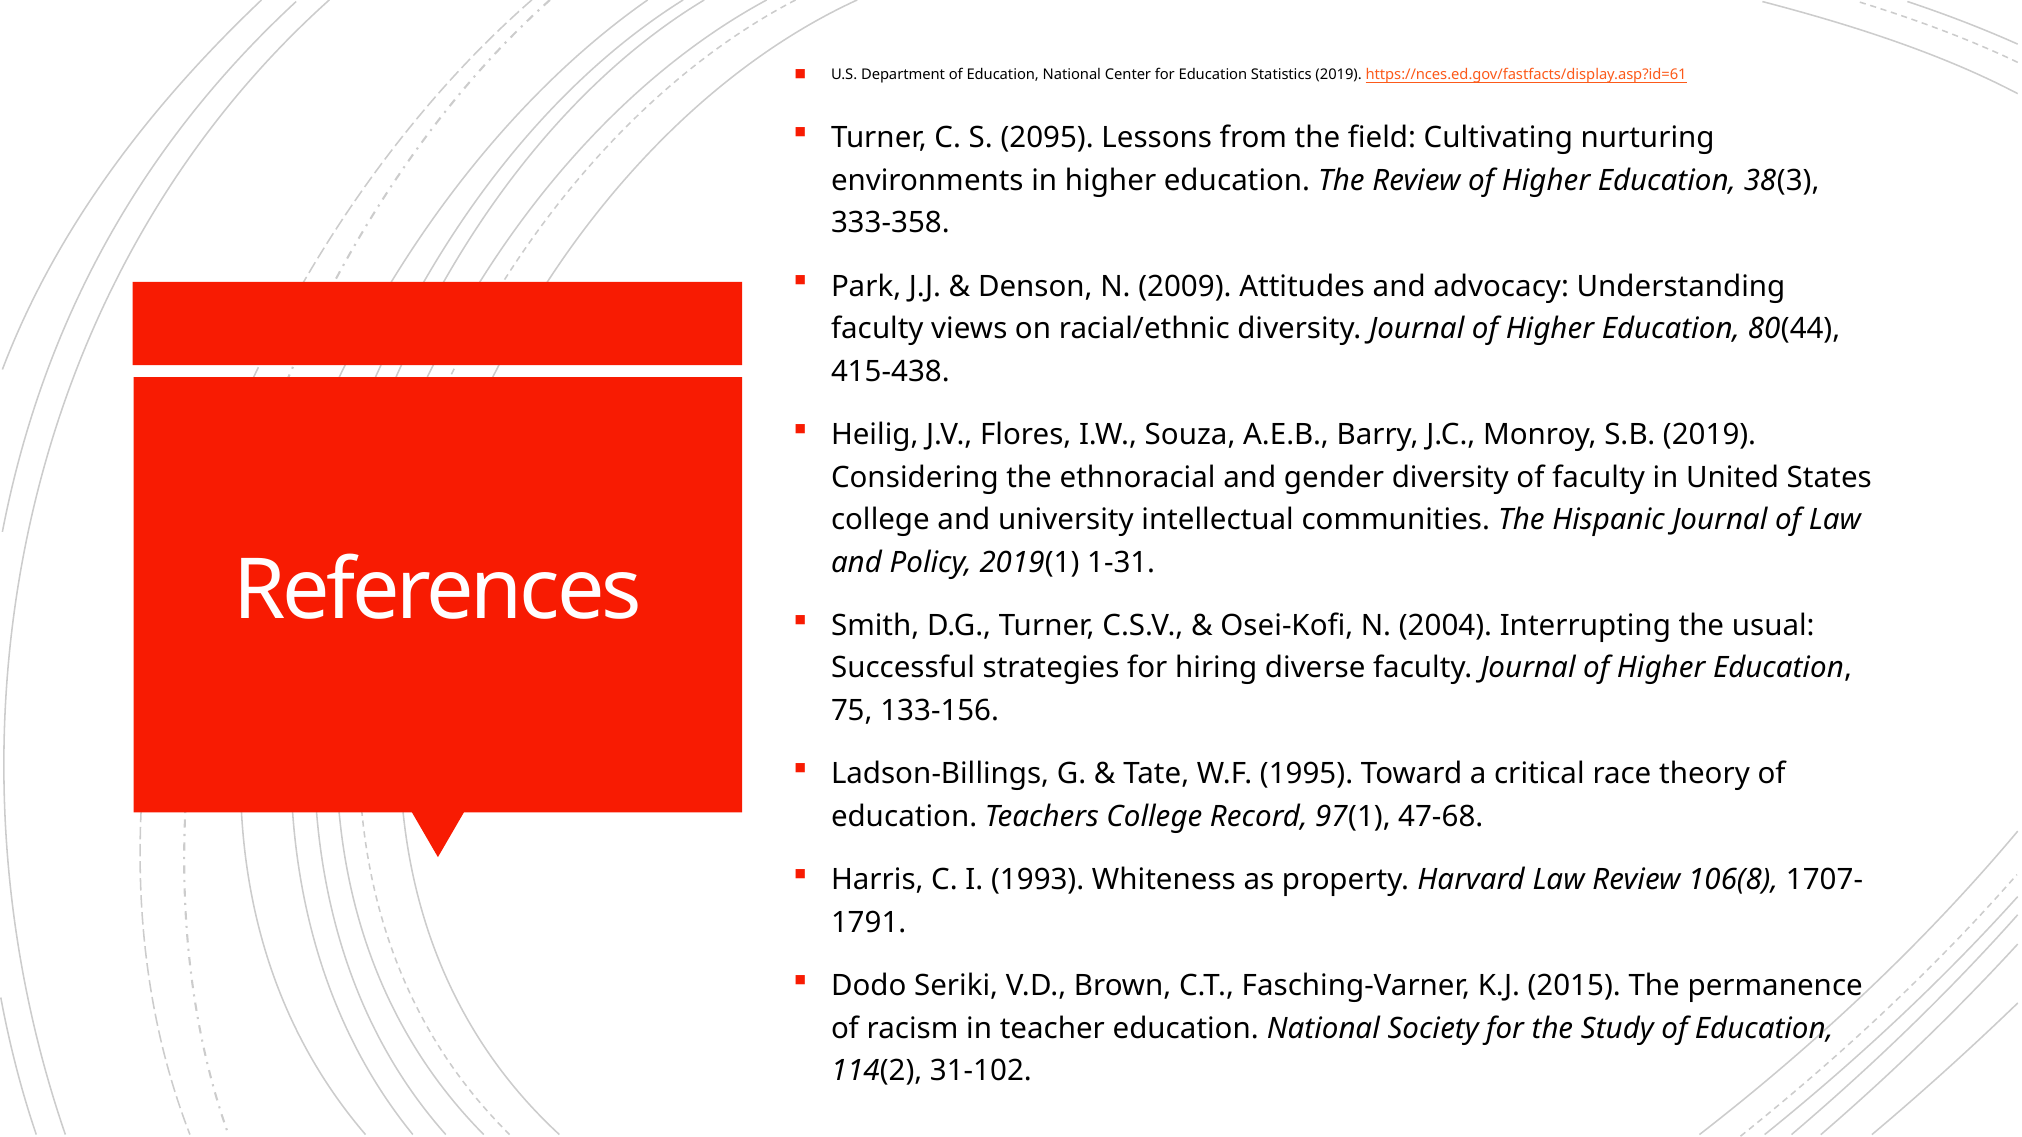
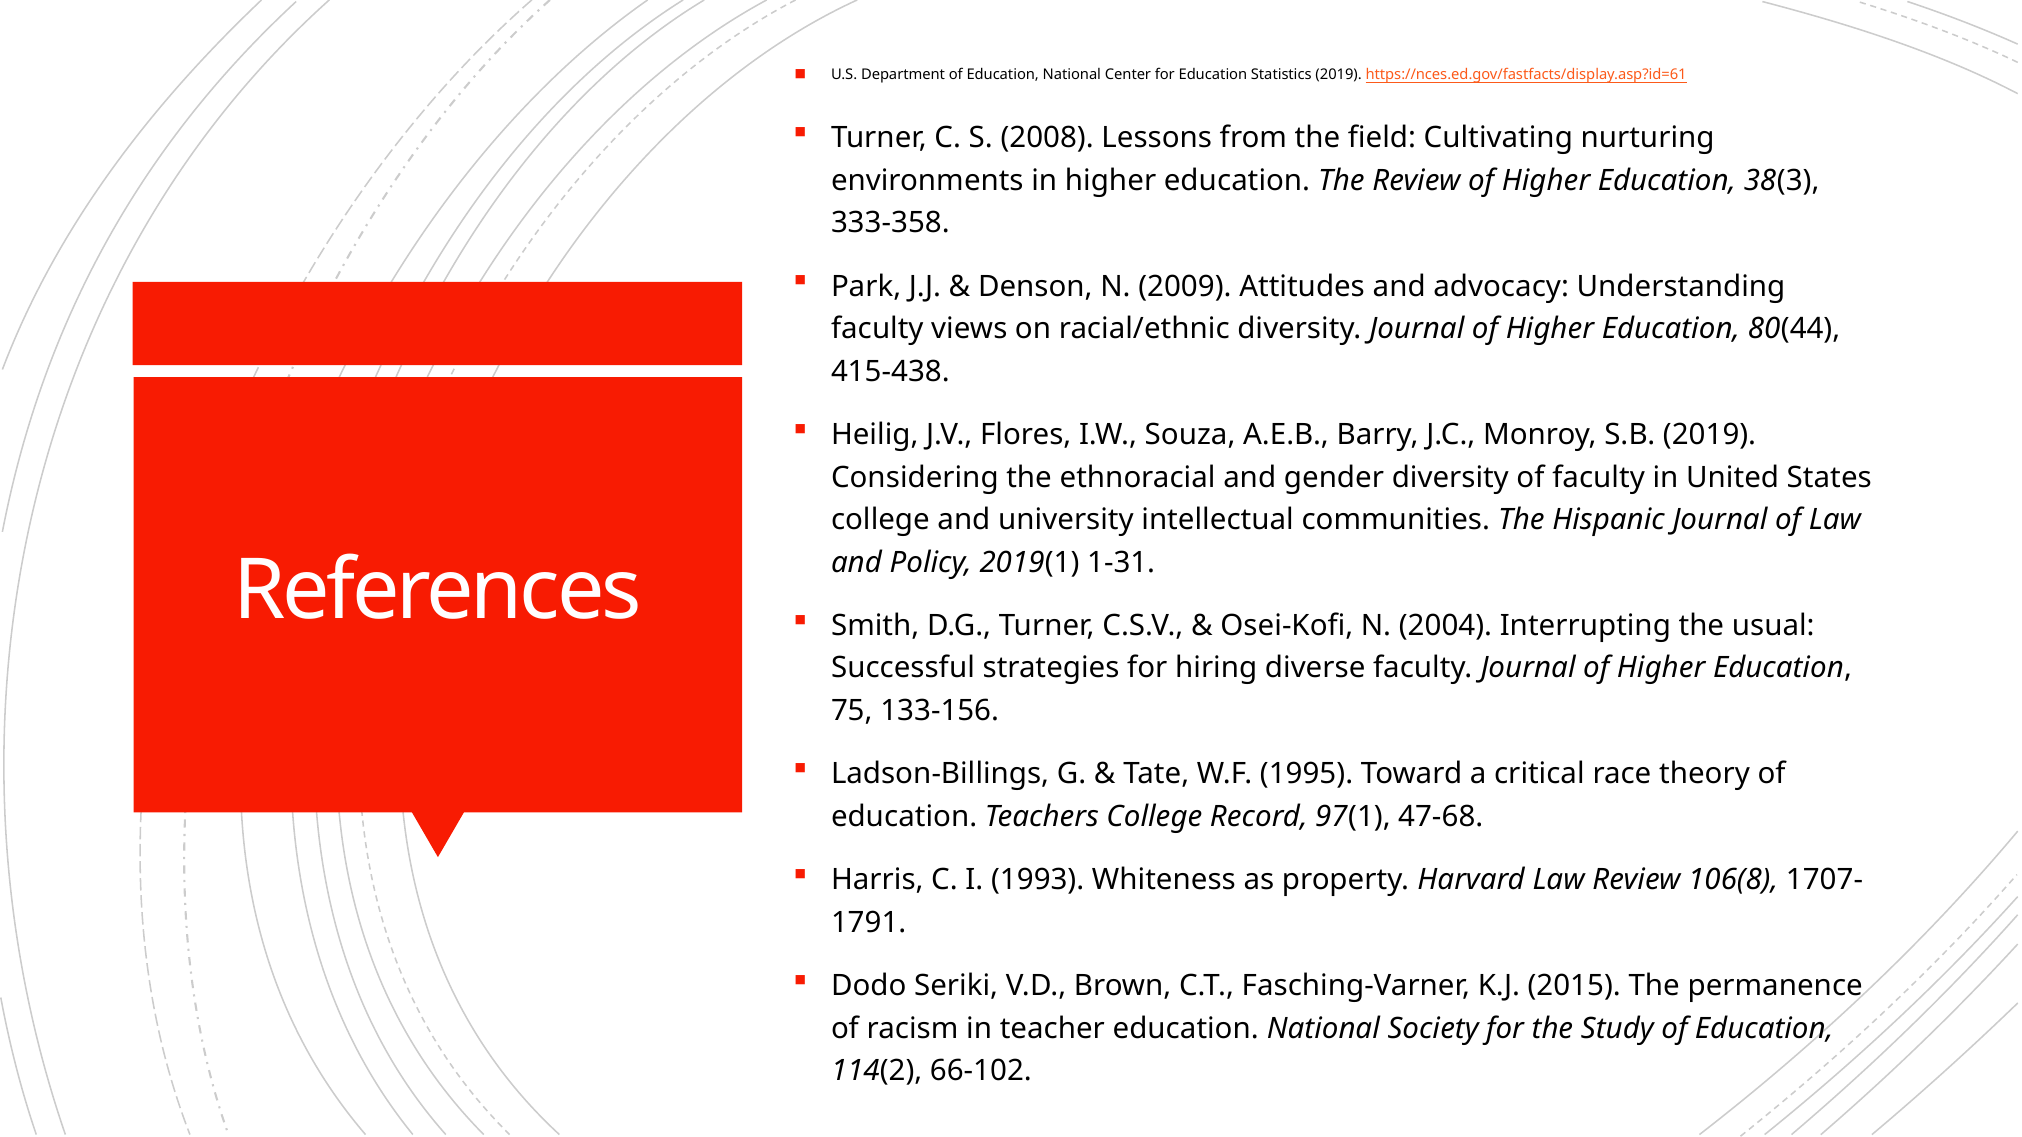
2095: 2095 -> 2008 (1047, 138)
31-102: 31-102 -> 66-102 (981, 1071)
